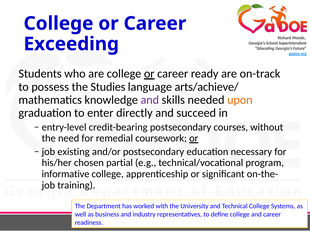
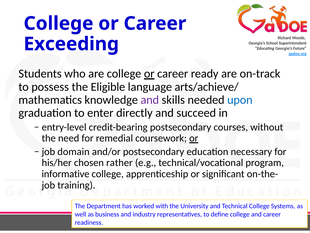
Studies: Studies -> Eligible (108, 87)
upon colour: orange -> blue (240, 100)
existing: existing -> domain (73, 151)
partial: partial -> rather (119, 162)
